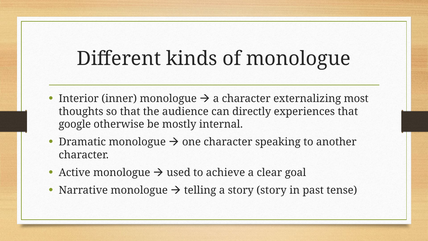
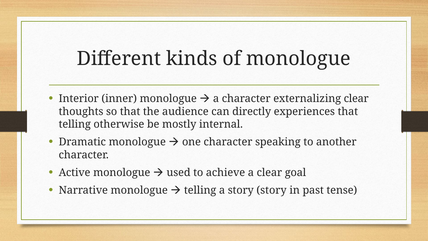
externalizing most: most -> clear (356, 99)
google: google -> telling (75, 124)
